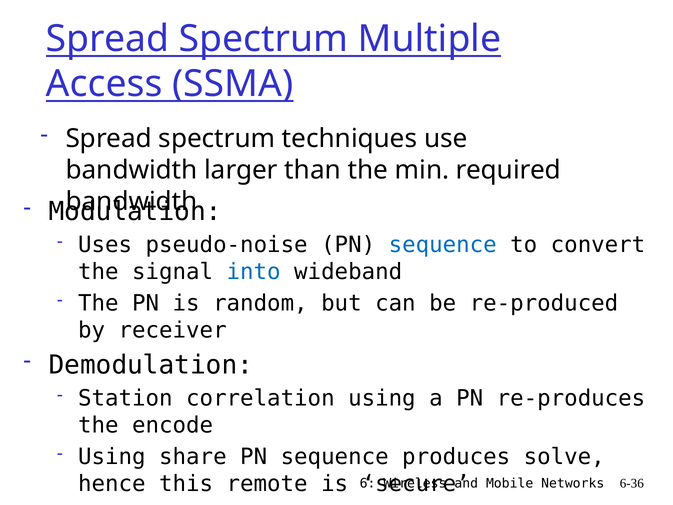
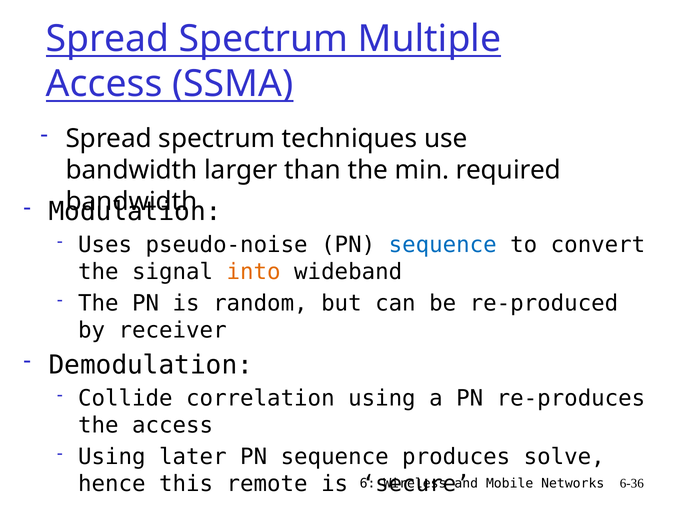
into colour: blue -> orange (254, 272)
Station: Station -> Collide (125, 398)
the encode: encode -> access (173, 425)
share: share -> later (193, 457)
